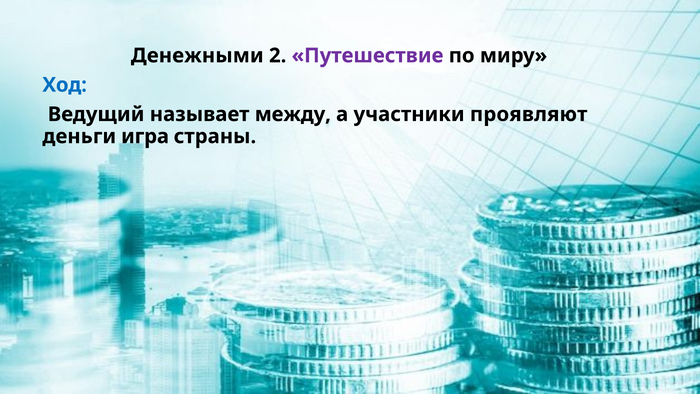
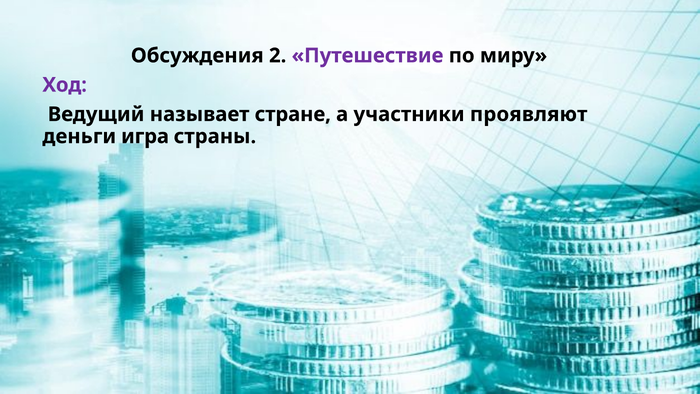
Денежными: Денежными -> Обсуждения (197, 56)
Ход colour: blue -> purple (65, 85)
между: между -> стране (293, 114)
